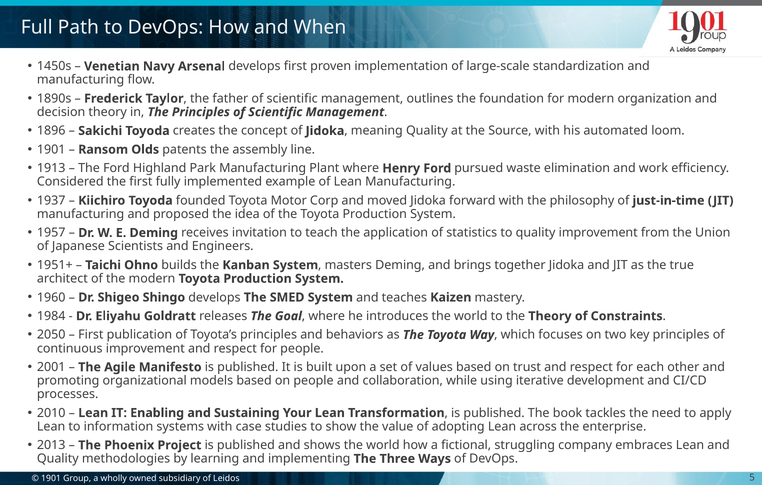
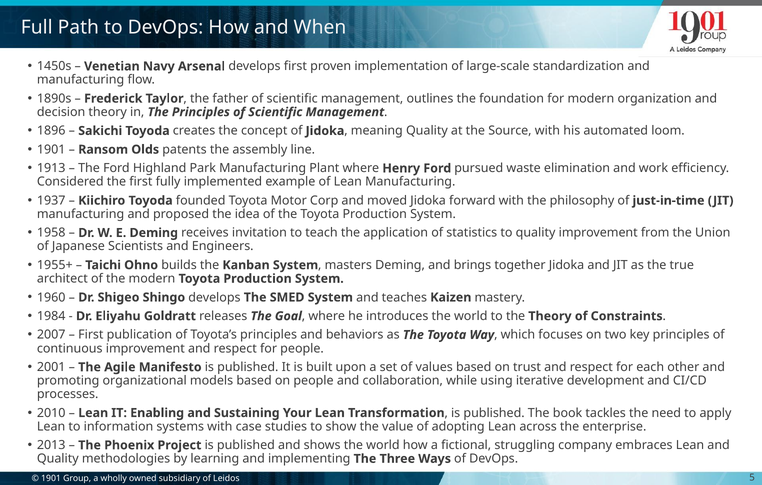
1957: 1957 -> 1958 (51, 233)
1951+: 1951+ -> 1955+ (55, 265)
2050: 2050 -> 2007 (51, 335)
